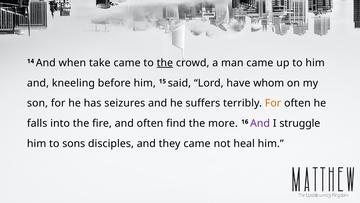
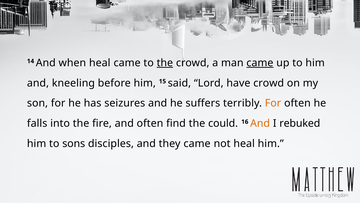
when take: take -> heal (100, 63)
came underline: none -> present (260, 63)
have whom: whom -> crowd (269, 83)
more: more -> could (223, 123)
And colour: purple -> orange (260, 123)
struggle: struggle -> rebuked (300, 123)
